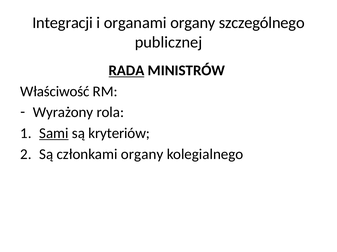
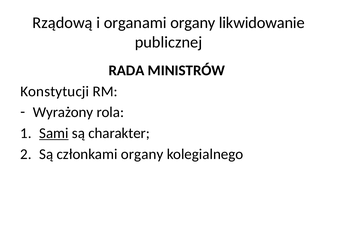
Integracji: Integracji -> Rządową (63, 23)
szczególnego: szczególnego -> likwidowanie (262, 23)
RADA underline: present -> none (127, 71)
Właściwość: Właściwość -> Konstytucji (55, 92)
kryteriów: kryteriów -> charakter (119, 134)
